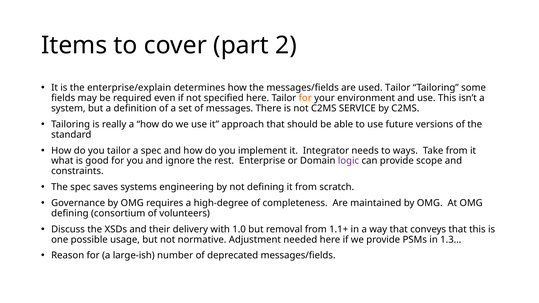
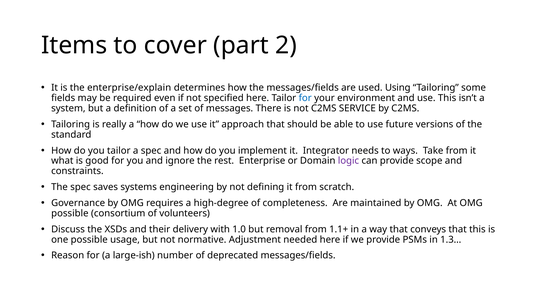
used Tailor: Tailor -> Using (398, 88)
for colour: orange -> blue (305, 98)
defining: defining -> possible (70, 213)
